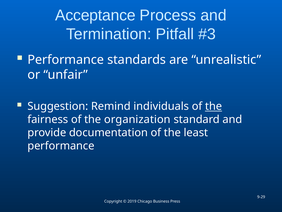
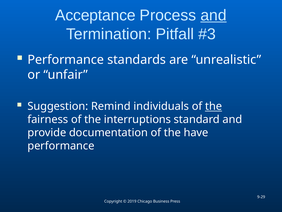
and underline: none -> present (213, 15)
organization: organization -> interruptions (137, 119)
least: least -> have (196, 132)
